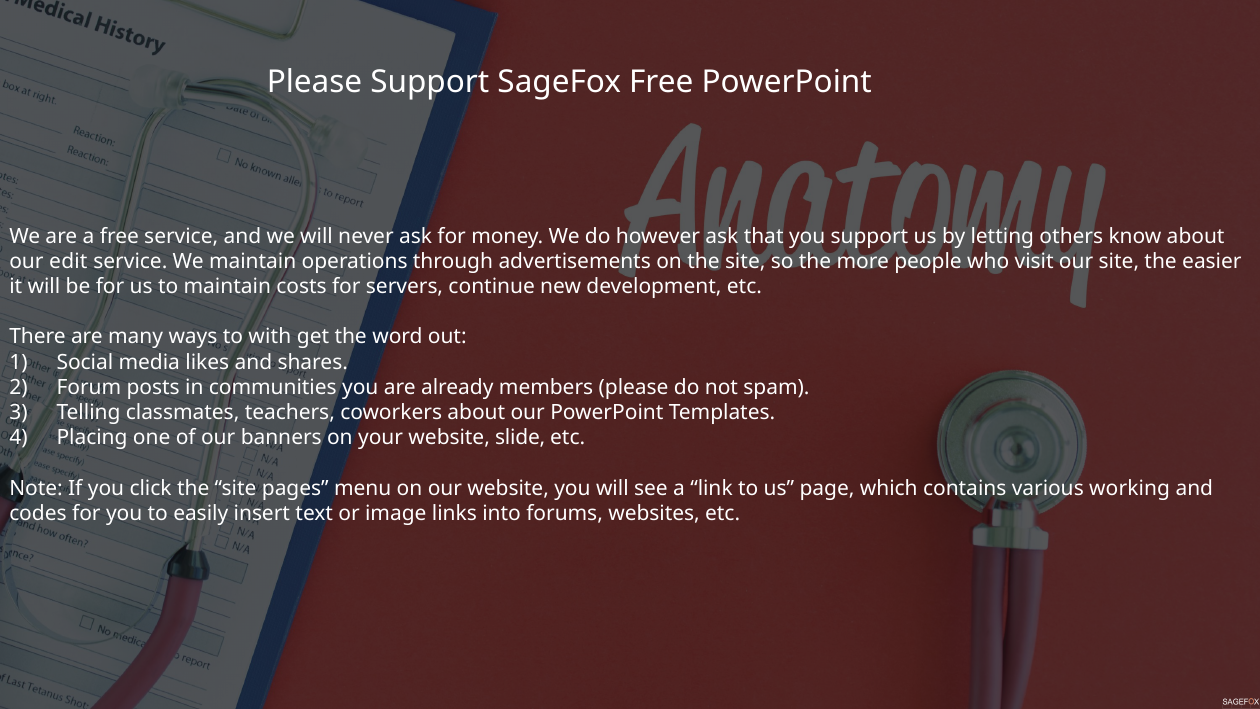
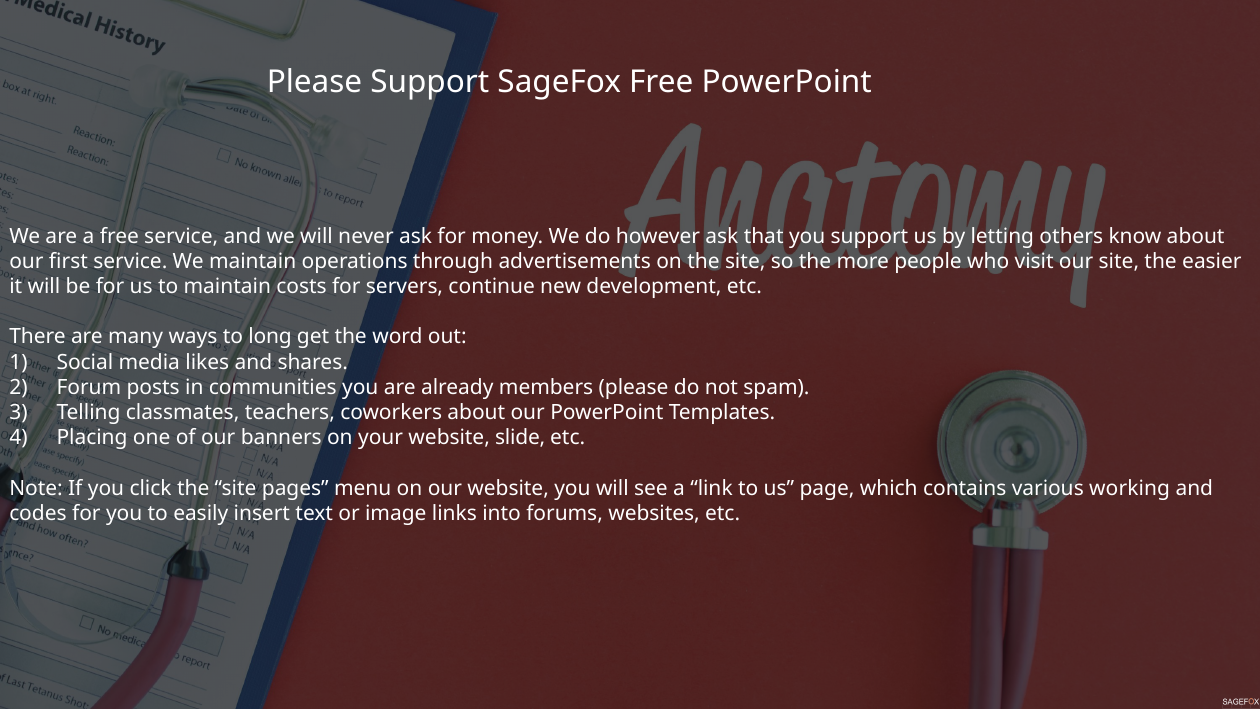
edit: edit -> first (68, 261)
with: with -> long (270, 337)
